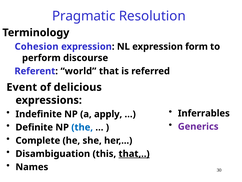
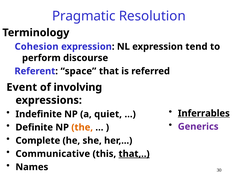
form: form -> tend (196, 46)
world: world -> space (78, 71)
delicious: delicious -> involving (78, 87)
Inferrables underline: none -> present (204, 113)
apply: apply -> quiet (108, 114)
the colour: blue -> orange (82, 127)
Disambiguation: Disambiguation -> Communicative (53, 153)
